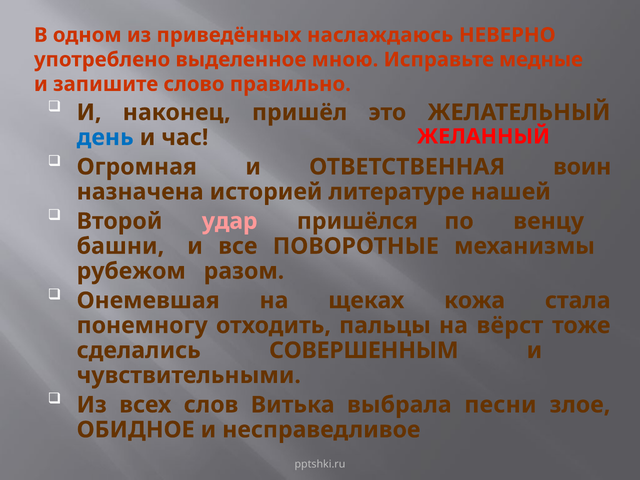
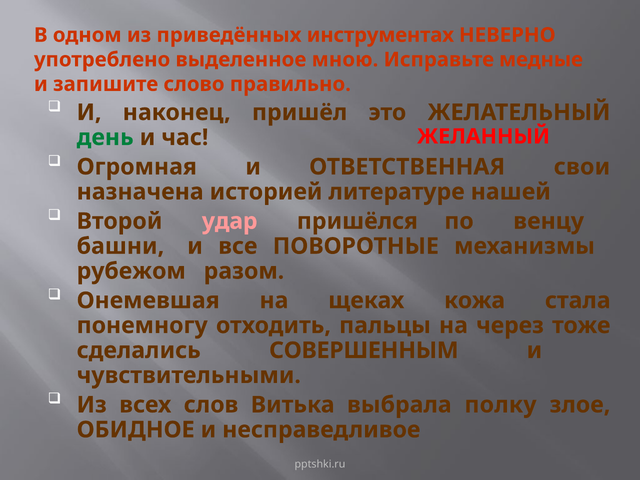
наслаждаюсь: наслаждаюсь -> инструментах (380, 35)
день colour: blue -> green (105, 137)
воин: воин -> свои (582, 167)
вёрст: вёрст -> через (510, 325)
песни: песни -> полку (500, 405)
